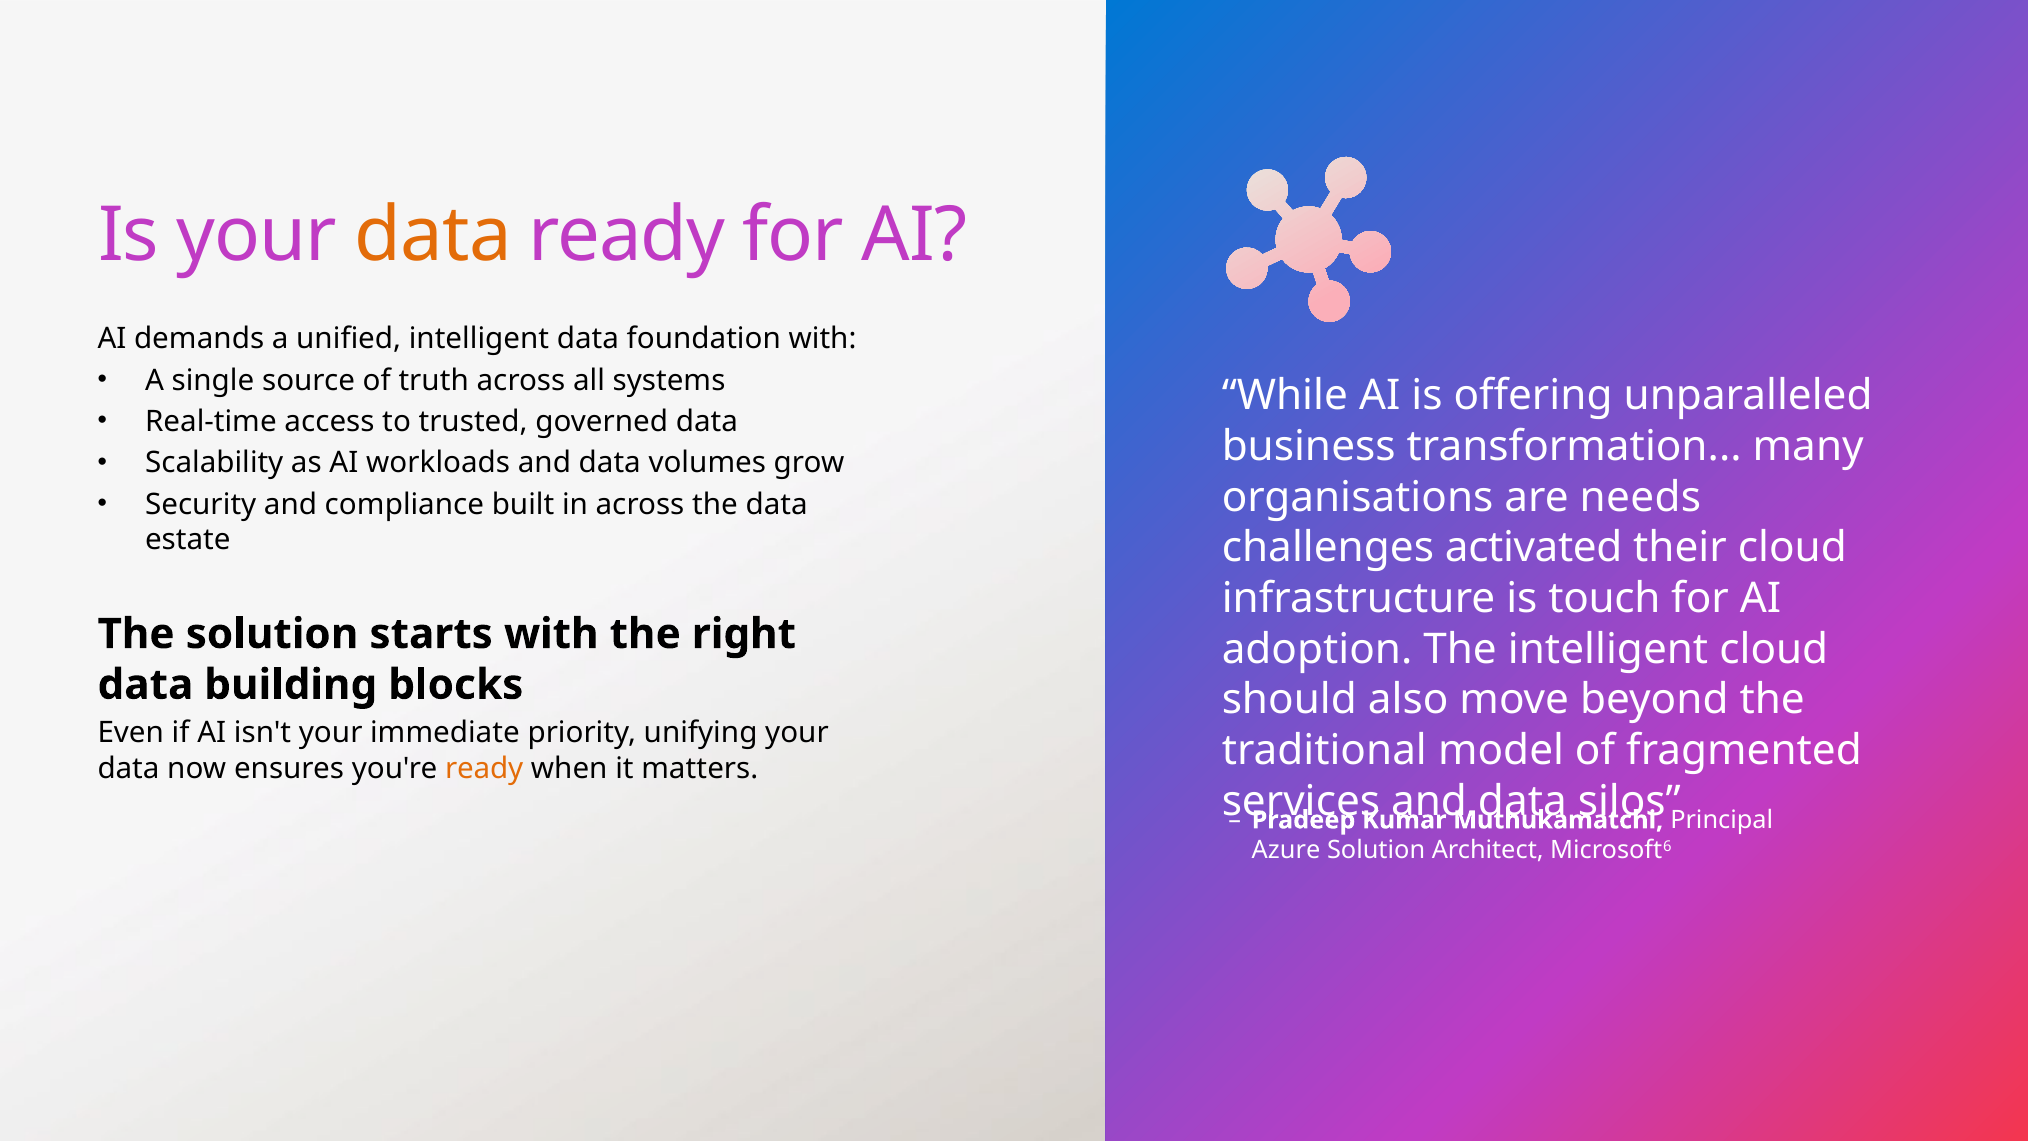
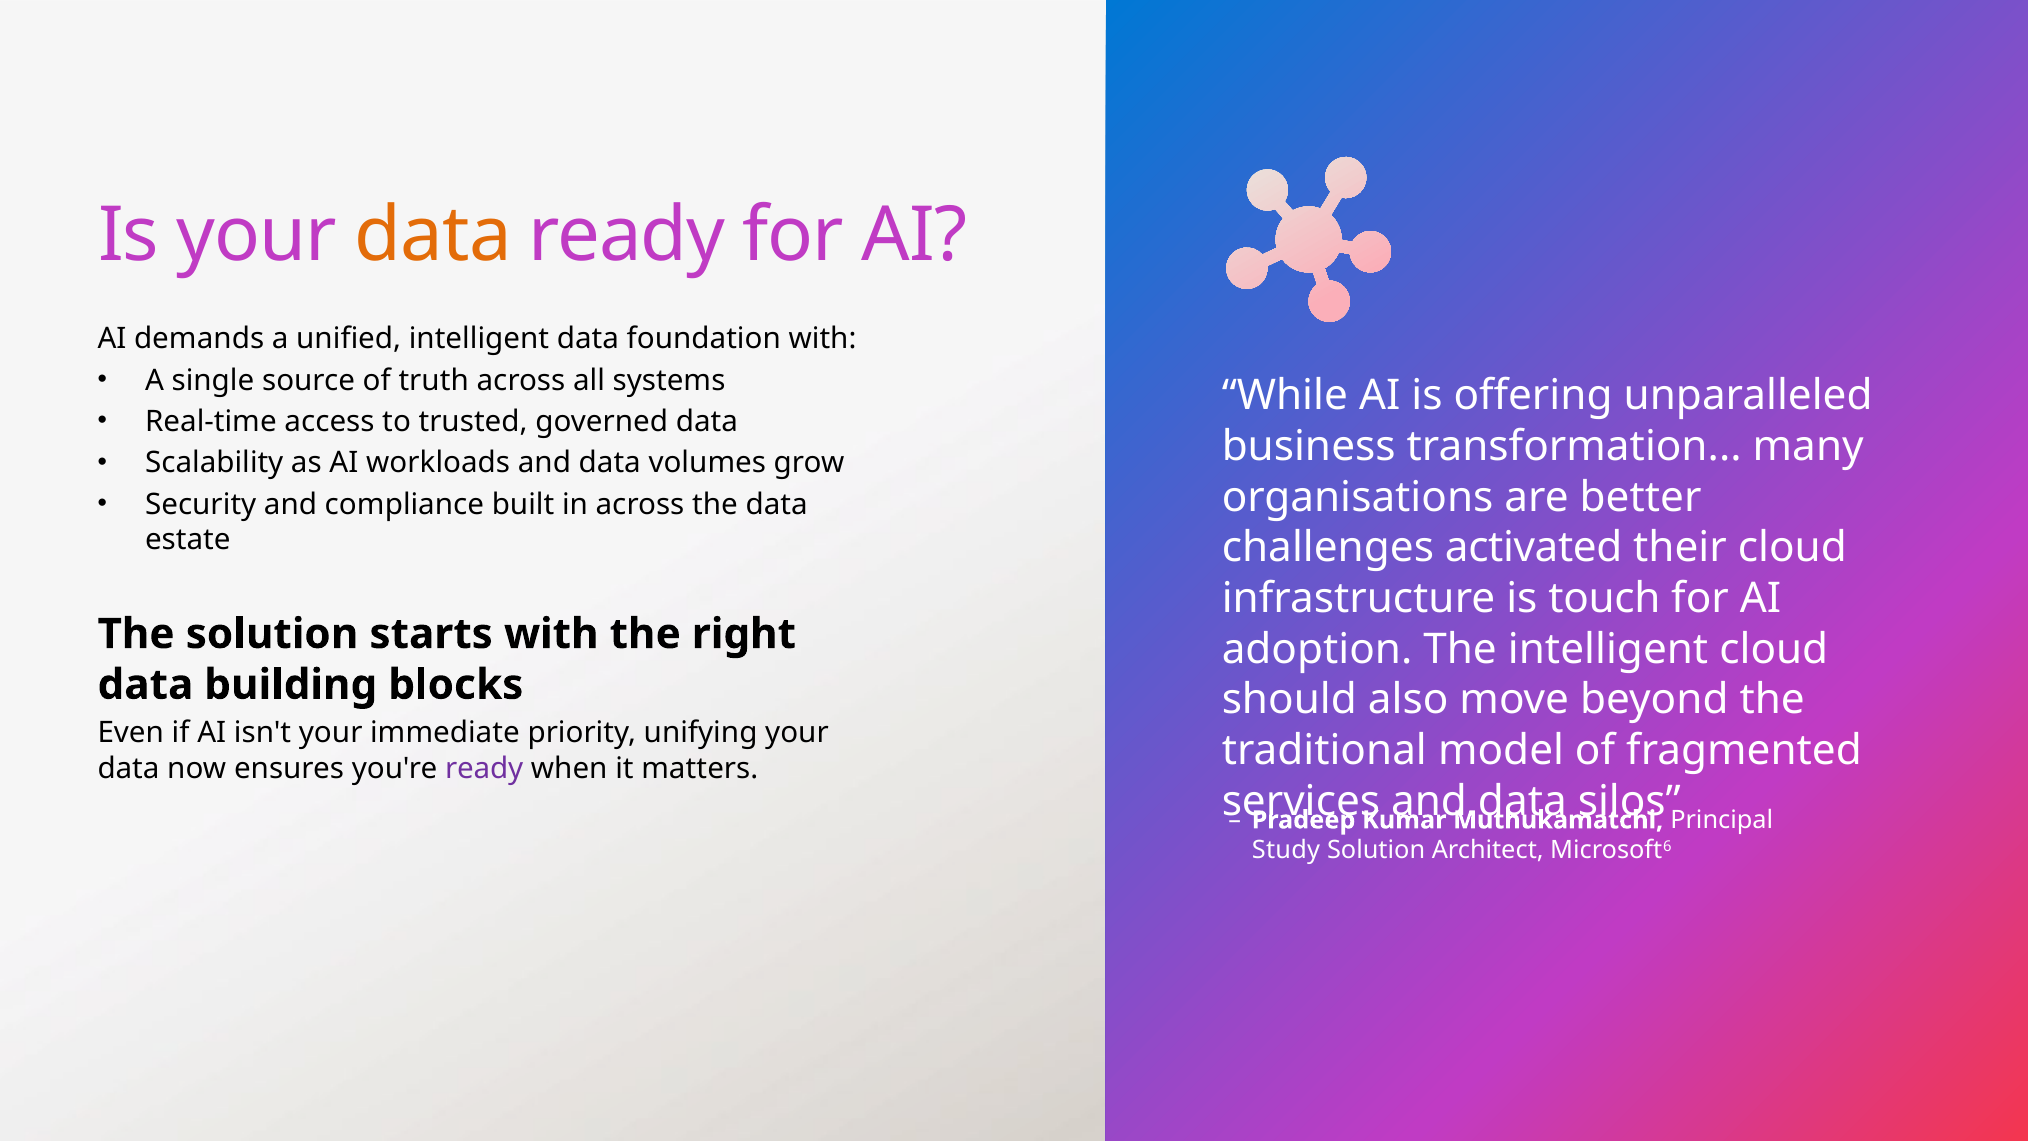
needs: needs -> better (1641, 497)
ready colour: orange -> purple (484, 768)
Azure: Azure -> Study (1286, 850)
